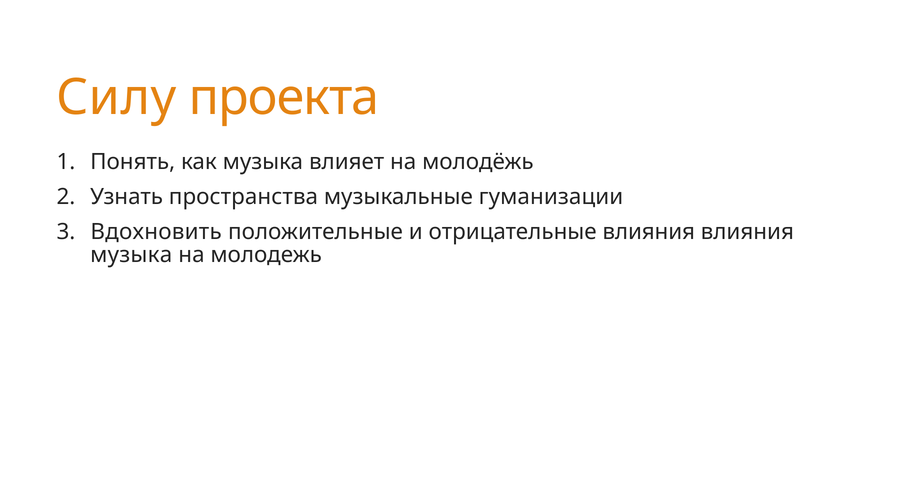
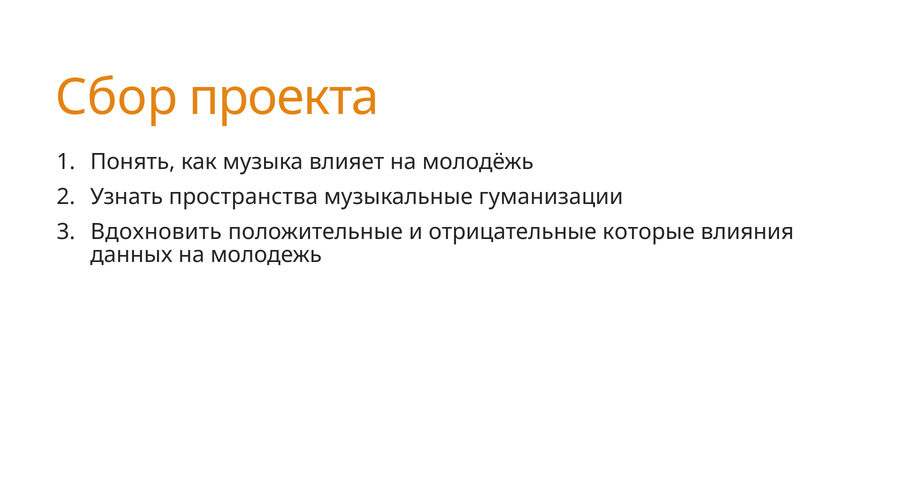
Силу: Силу -> Сбор (117, 98)
отрицательные влияния: влияния -> которые (649, 232)
музыка: музыка -> данных (131, 255)
